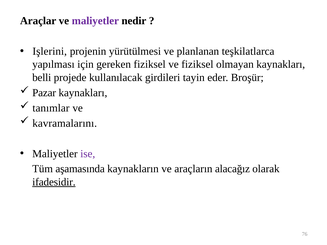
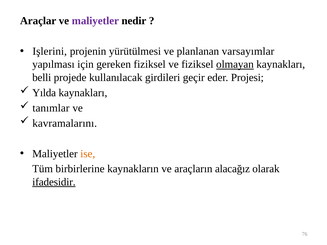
teşkilatlarca: teşkilatlarca -> varsayımlar (248, 51)
olmayan underline: none -> present (235, 64)
tayin: tayin -> geçir (194, 78)
Broşür: Broşür -> Projesi (247, 78)
Pazar: Pazar -> Yılda (44, 93)
ise colour: purple -> orange (88, 154)
aşamasında: aşamasında -> birbirlerine (80, 169)
